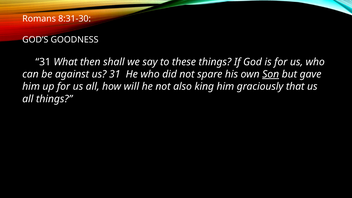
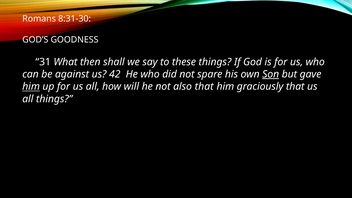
us 31: 31 -> 42 (115, 74)
him underline: none -> present (31, 87)
also king: king -> that (204, 87)
